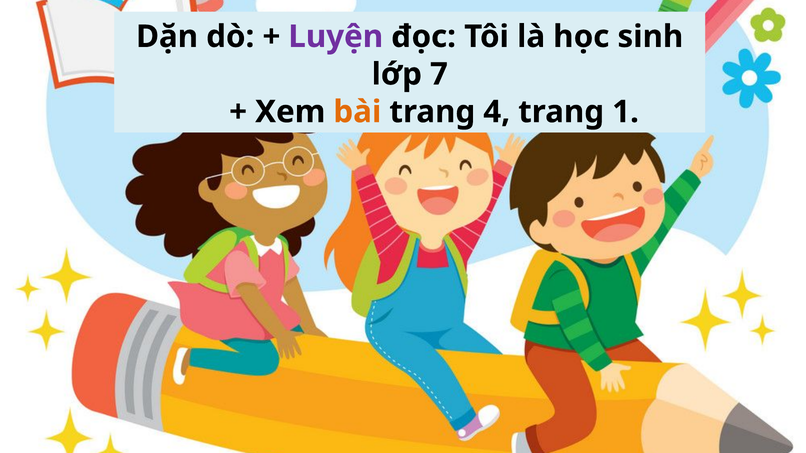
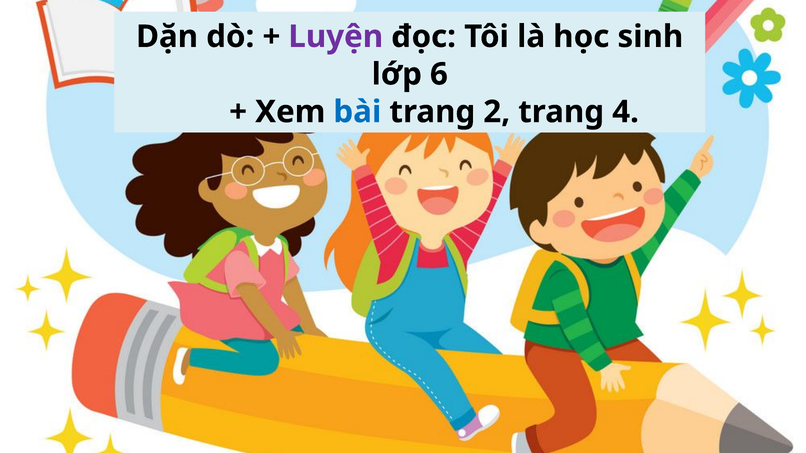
7: 7 -> 6 (439, 74)
bài colour: orange -> blue (357, 112)
4: 4 -> 2 (497, 112)
1: 1 -> 4 (626, 112)
